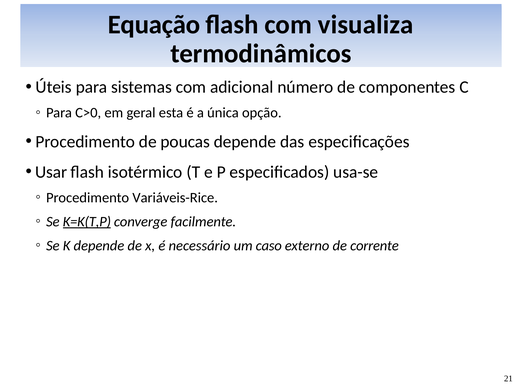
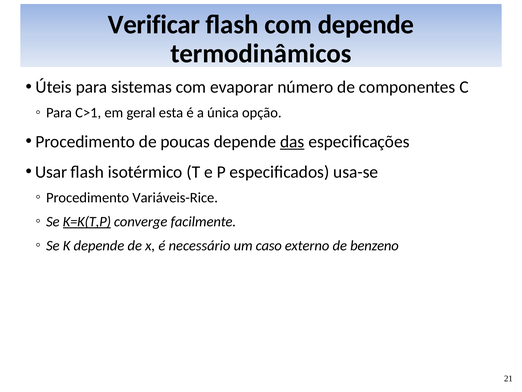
Equação: Equação -> Verificar (154, 25)
com visualiza: visualiza -> depende (366, 25)
adicional: adicional -> evaporar (242, 87)
C>0: C>0 -> C>1 (88, 113)
das underline: none -> present (292, 142)
corrente: corrente -> benzeno (374, 245)
